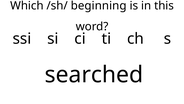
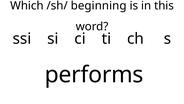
searched: searched -> performs (94, 74)
